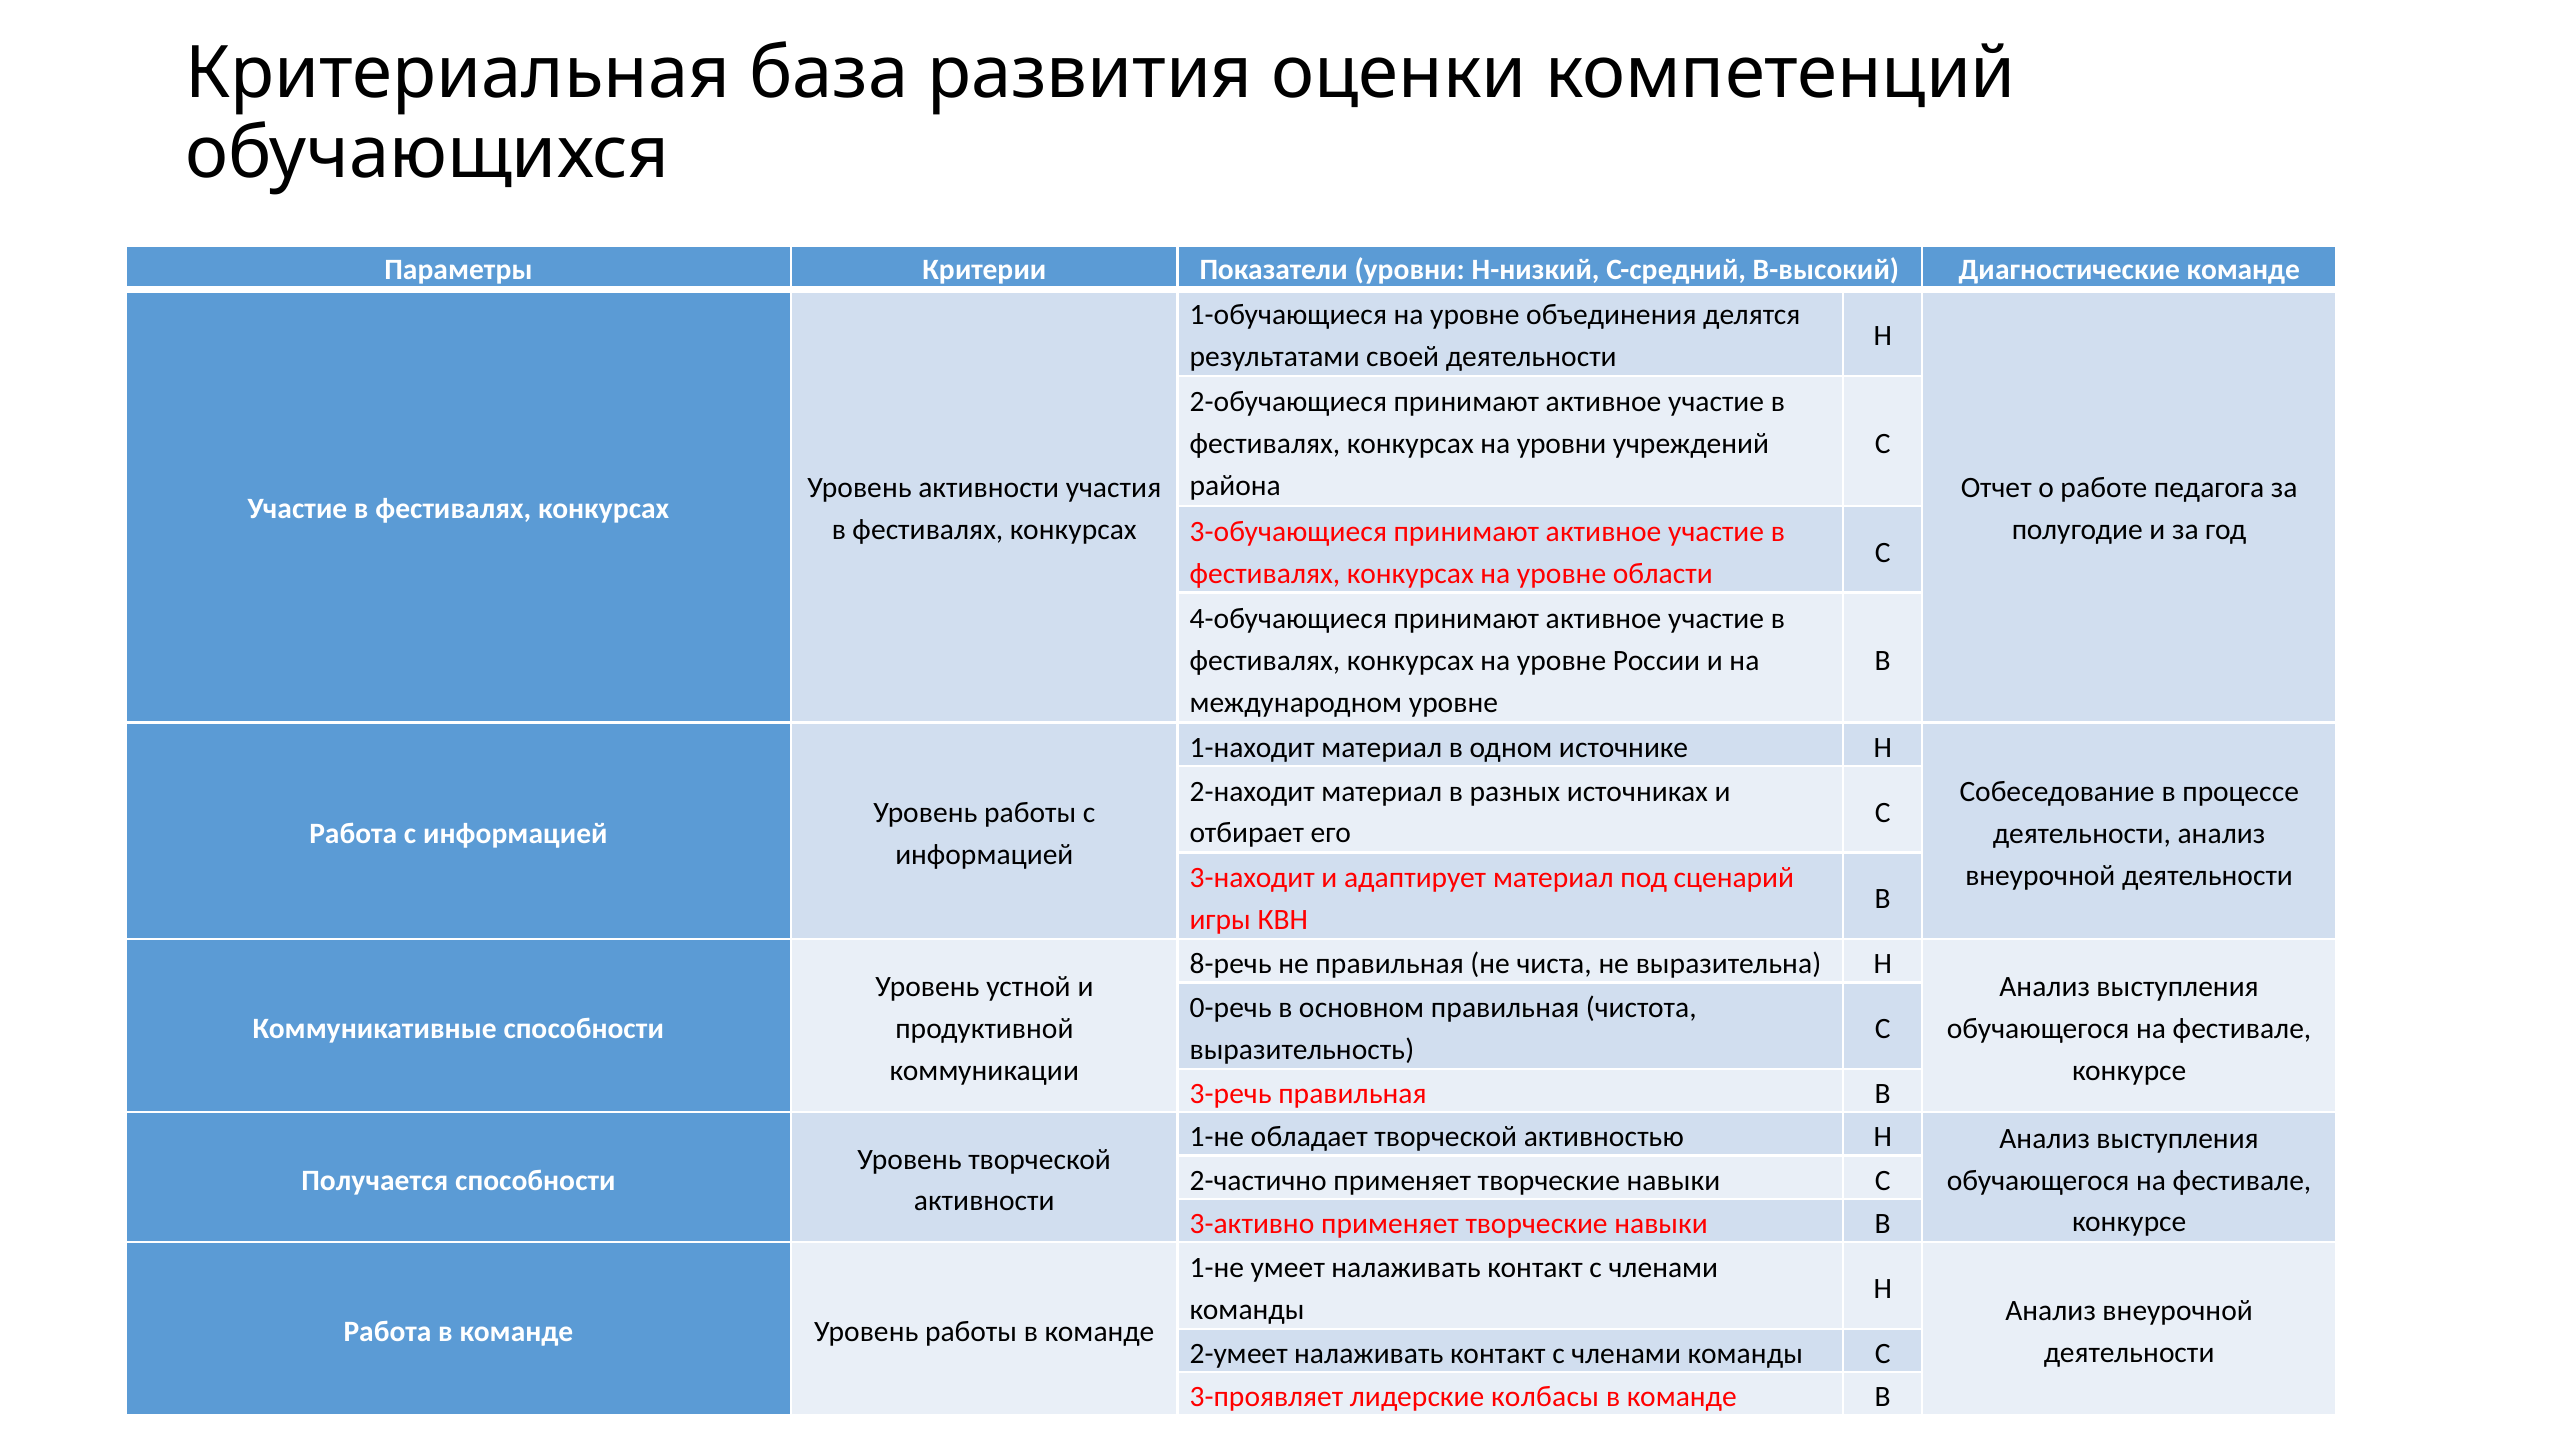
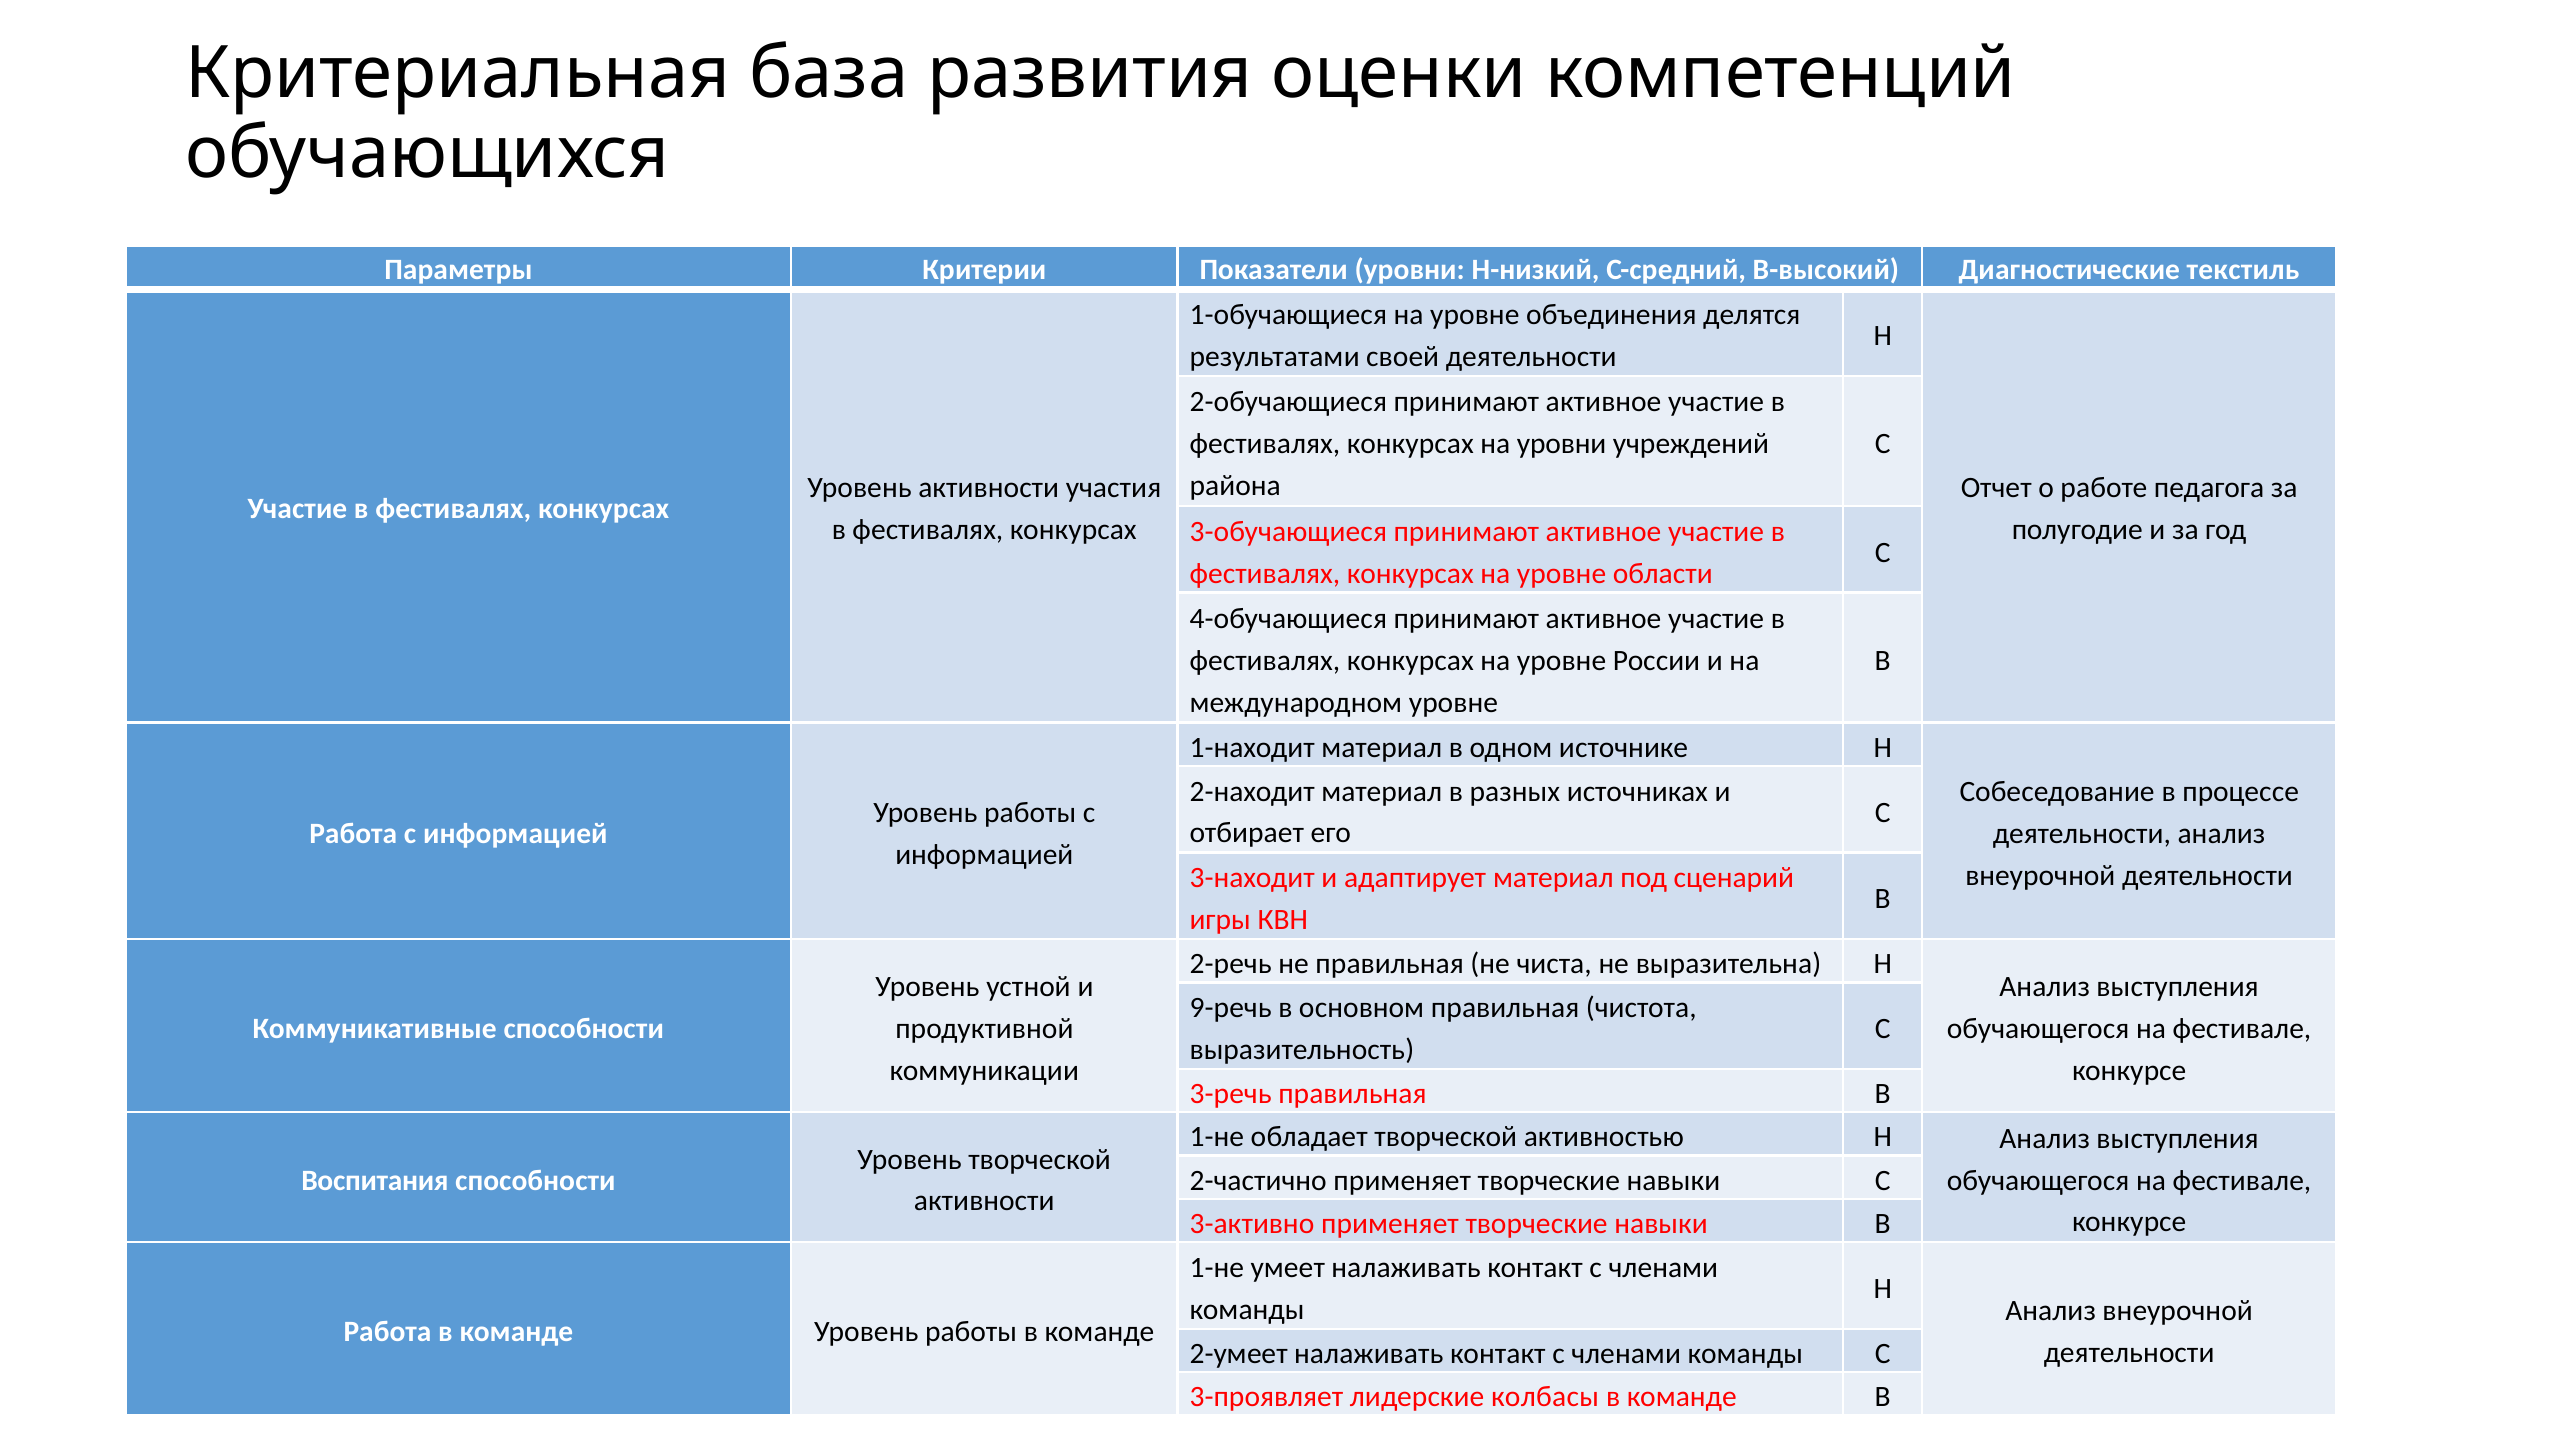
Диагностические команде: команде -> текстиль (2243, 270)
8-речь: 8-речь -> 2-речь (1231, 964)
0-речь: 0-речь -> 9-речь (1231, 1008)
Получается: Получается -> Воспитания (375, 1180)
